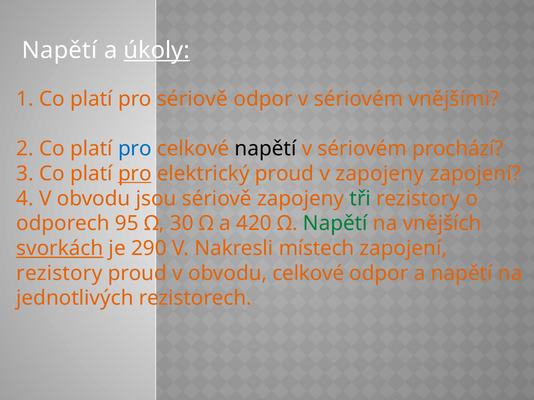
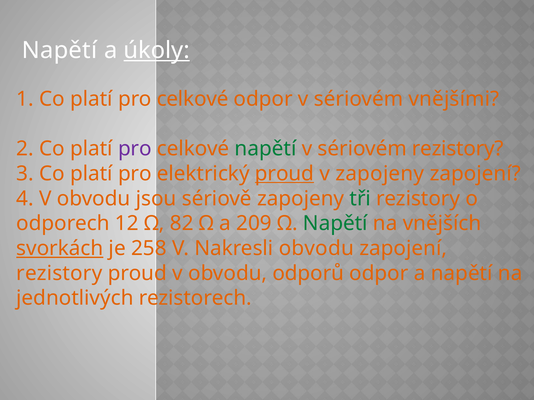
sériově: sériově -> celkové (193, 99)
pro colour: blue -> purple (135, 149)
napětí colour: black -> green (265, 149)
sériovém prochází: prochází -> rezistory (458, 149)
pro underline: present -> none (135, 174)
proud underline: none -> present (285, 174)
95: 95 -> 12 (127, 224)
30: 30 -> 82 (182, 224)
420: 420 -> 209 (254, 224)
290: 290 -> 258 (149, 249)
Nakresli místech: místech -> obvodu (316, 249)
obvodu celkové: celkové -> odporů (308, 274)
